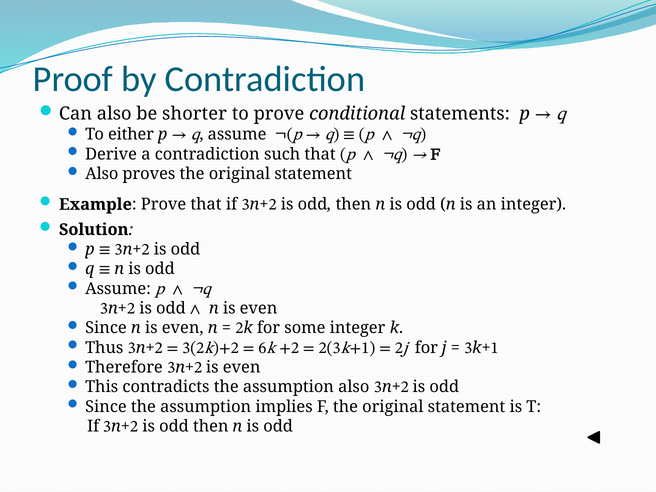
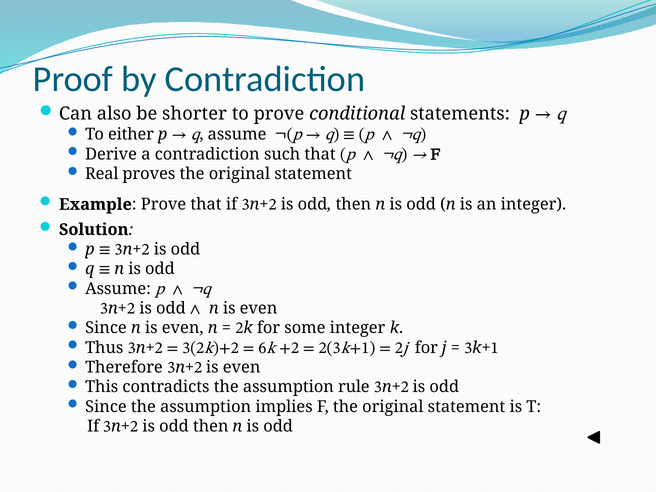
Also: Also -> Real (102, 174)
assumption also: also -> rule (354, 387)
